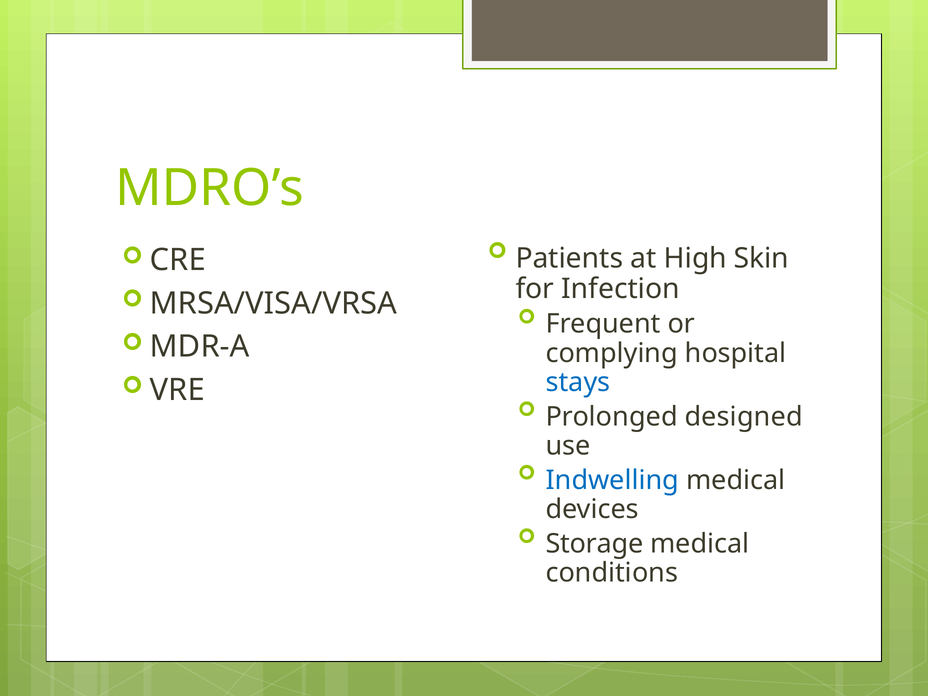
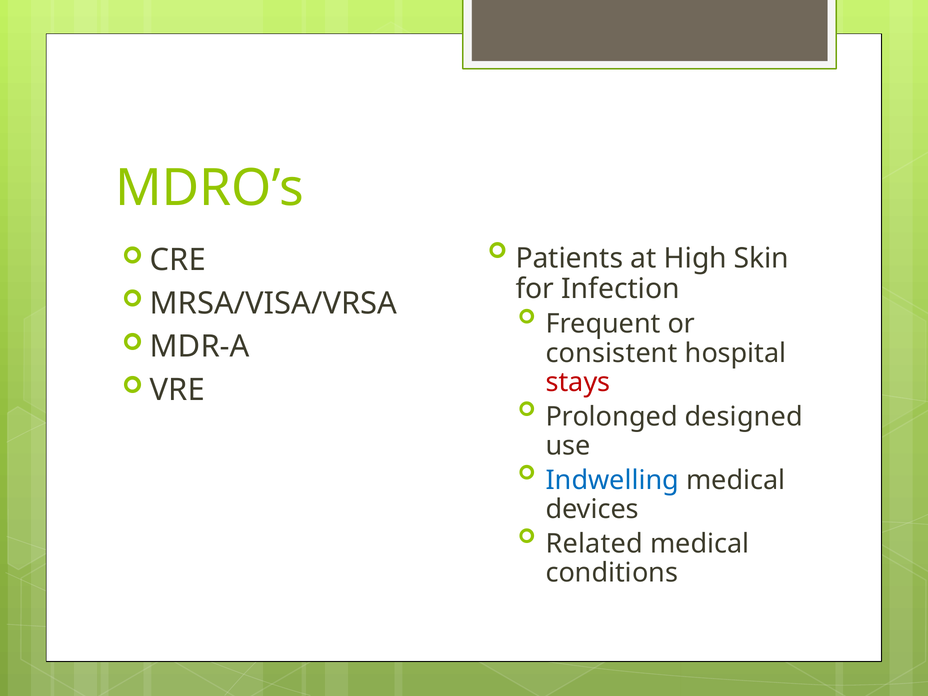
complying: complying -> consistent (612, 353)
stays colour: blue -> red (578, 382)
Storage: Storage -> Related (594, 544)
